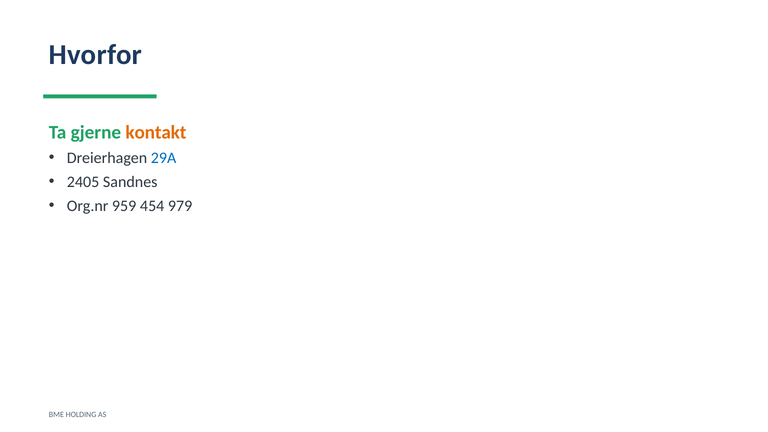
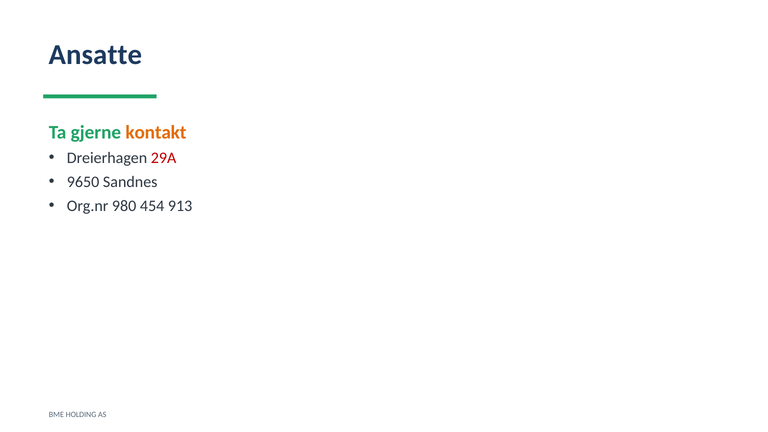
Hvorfor: Hvorfor -> Ansatte (96, 55)
29A colour: blue -> red (164, 158)
2405: 2405 -> 9650 (83, 182)
959: 959 -> 980 (124, 206)
979: 979 -> 913 (180, 206)
